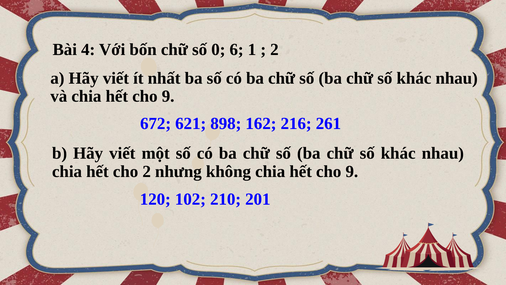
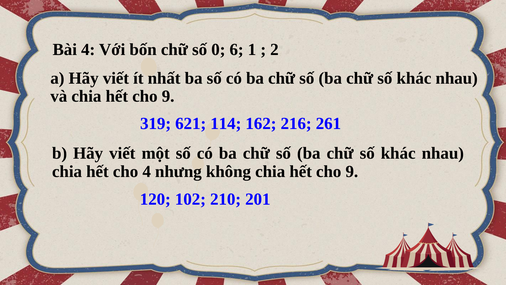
672: 672 -> 319 (156, 123)
898: 898 -> 114 (226, 123)
cho 2: 2 -> 4 (147, 171)
